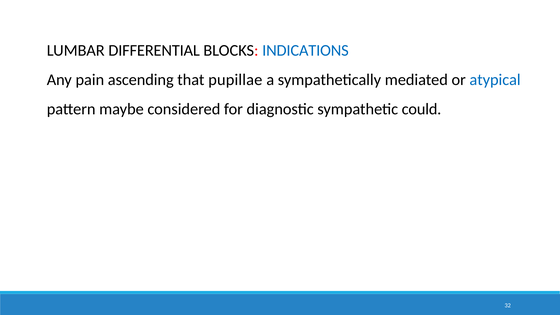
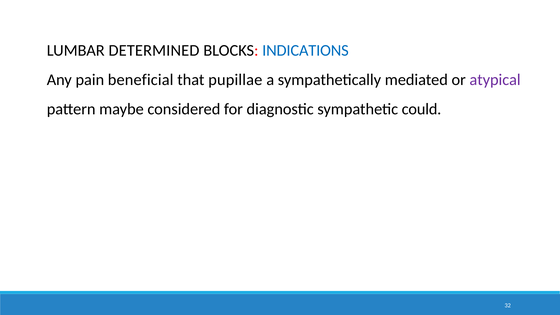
DIFFERENTIAL: DIFFERENTIAL -> DETERMINED (154, 50)
ascending: ascending -> beneficial (141, 80)
atypical colour: blue -> purple (495, 80)
